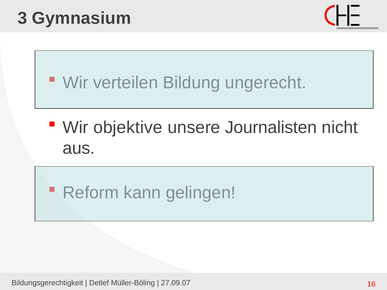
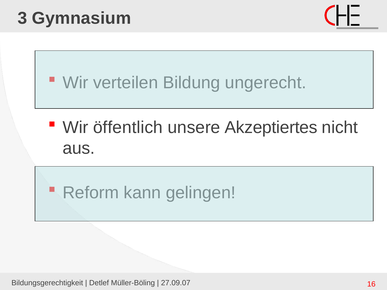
objektive: objektive -> öffentlich (128, 128)
Journalisten: Journalisten -> Akzeptiertes (271, 128)
